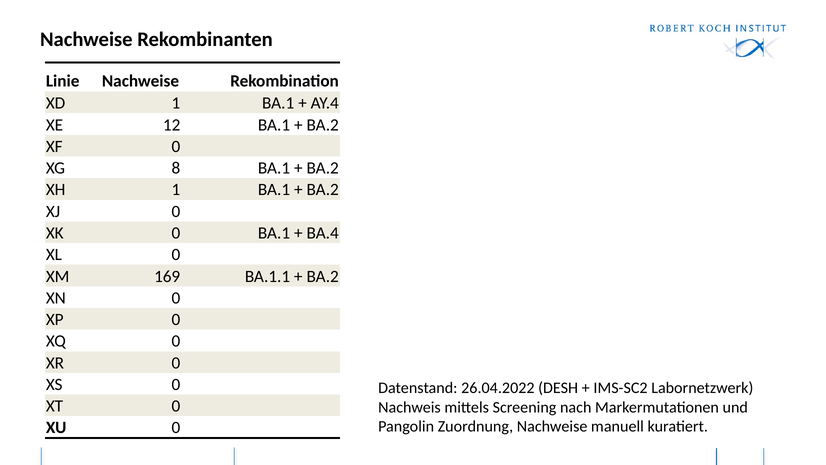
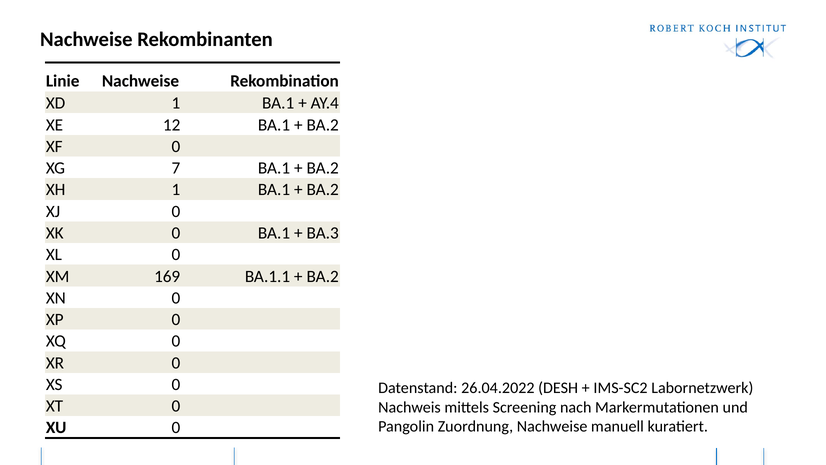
8: 8 -> 7 (176, 168)
BA.4: BA.4 -> BA.3 (323, 233)
